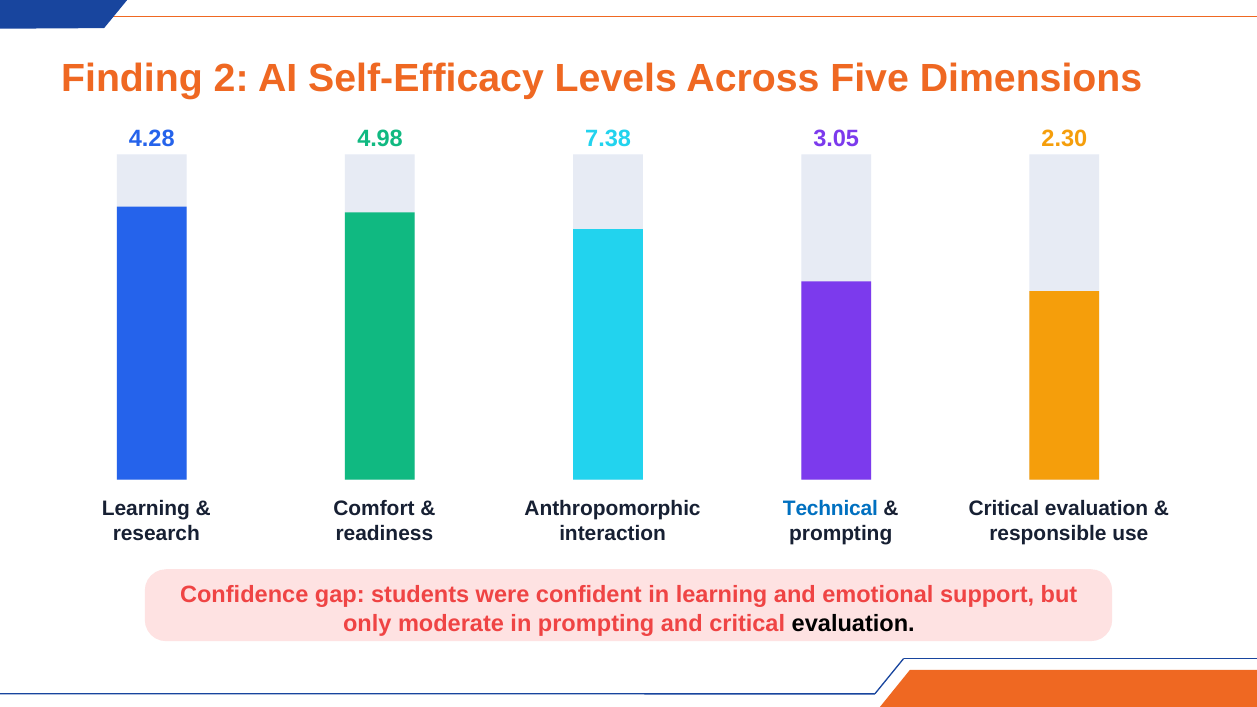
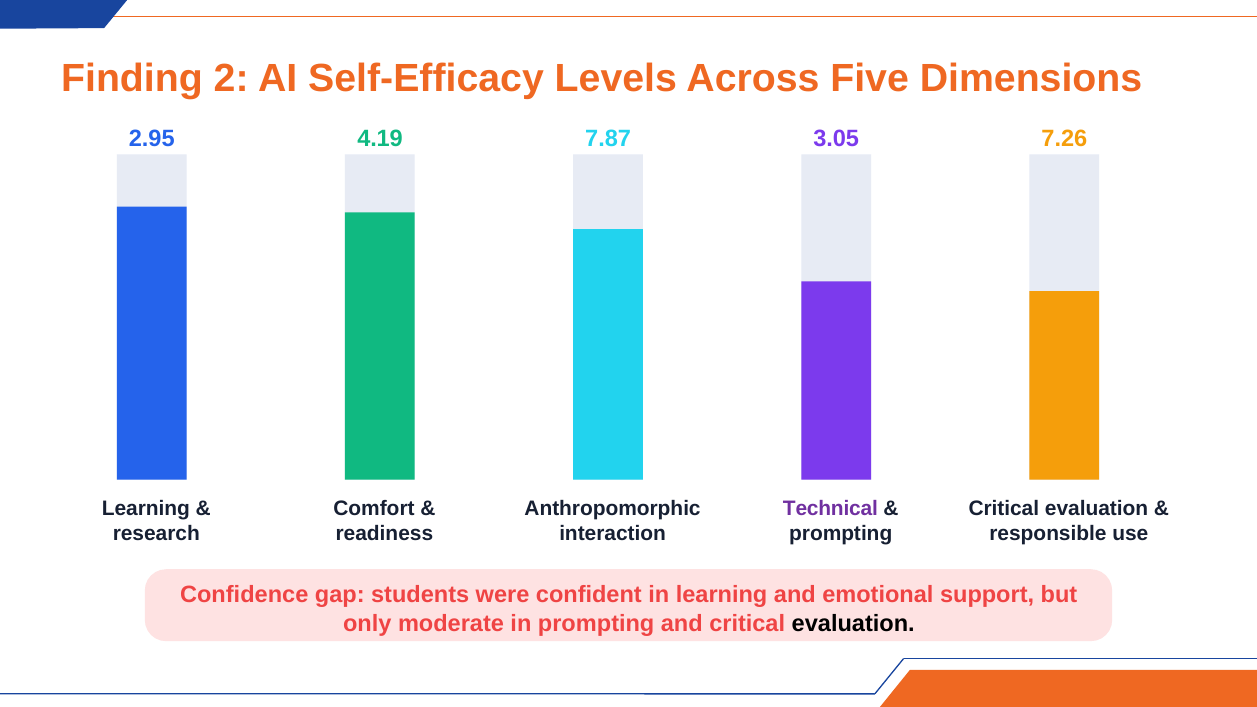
4.28: 4.28 -> 2.95 (152, 139)
4.98: 4.98 -> 4.19 (380, 139)
7.38: 7.38 -> 7.87 (608, 139)
2.30: 2.30 -> 7.26 (1064, 139)
Technical colour: blue -> purple (830, 508)
